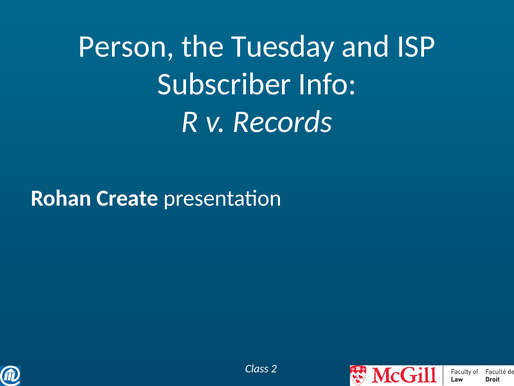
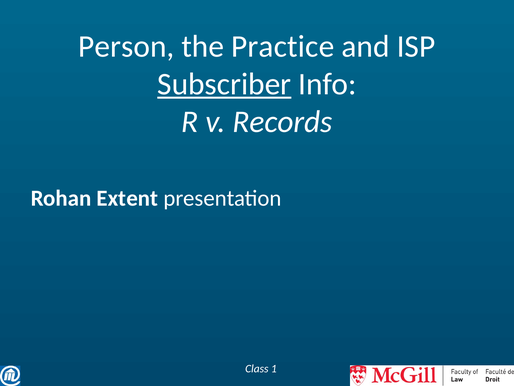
Tuesday: Tuesday -> Practice (283, 46)
Subscriber underline: none -> present (224, 84)
Create: Create -> Extent (127, 198)
2: 2 -> 1 (274, 368)
